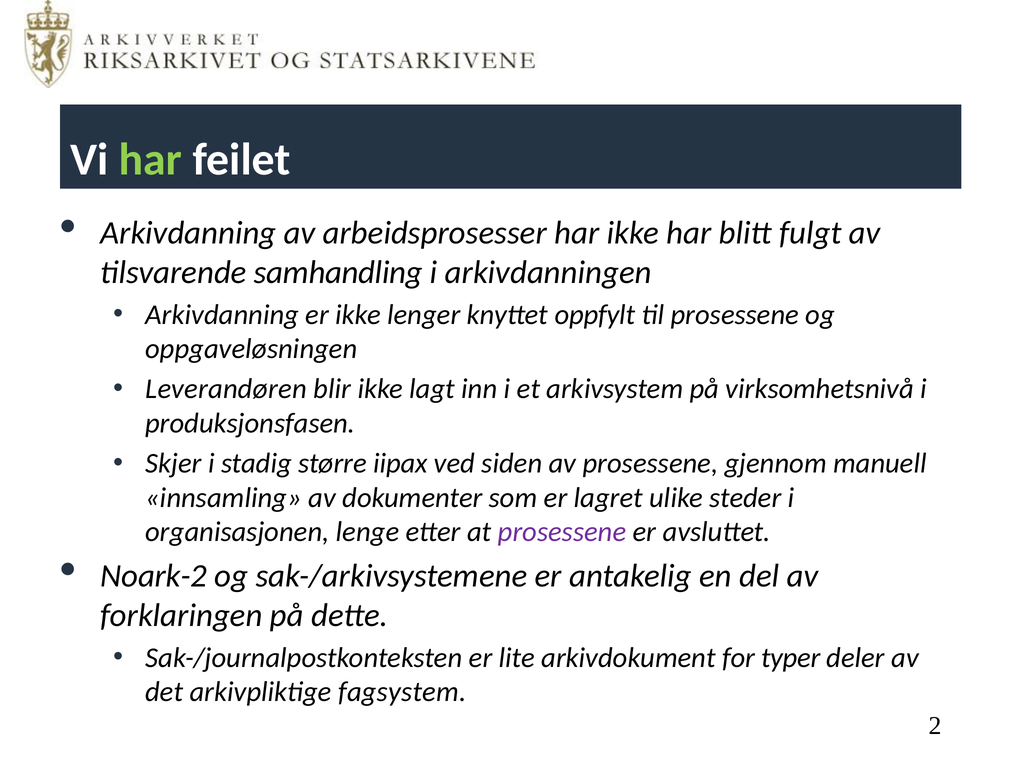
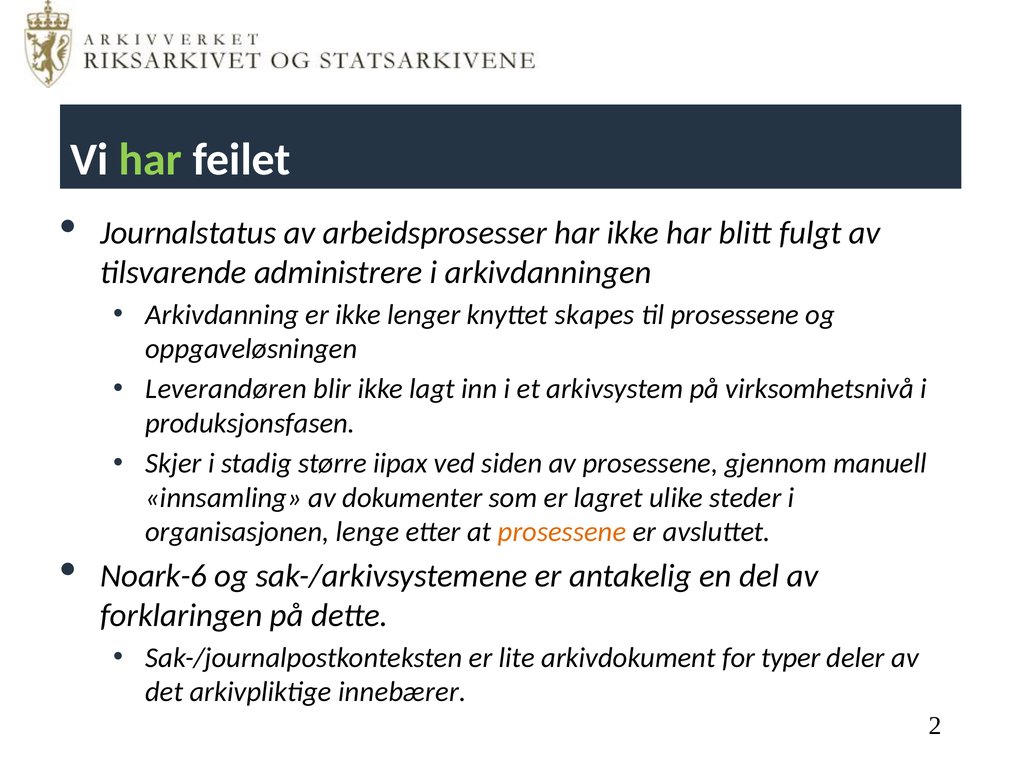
Arkivdanning: Arkivdanning -> Journalstatus (188, 233)
samhandling: samhandling -> administrere (338, 272)
oppfylt: oppfylt -> skapes (595, 315)
prosessene colour: purple -> orange (562, 532)
Noark-2: Noark-2 -> Noark-6 (154, 576)
fagsystem: fagsystem -> innebærer (402, 692)
